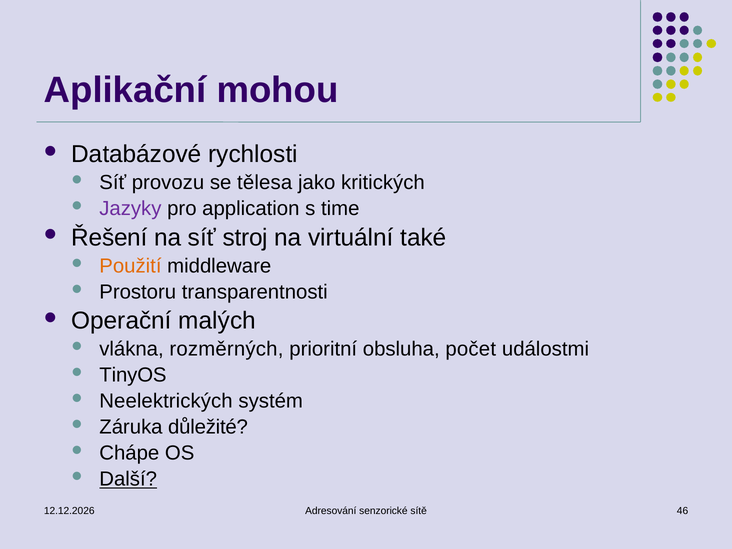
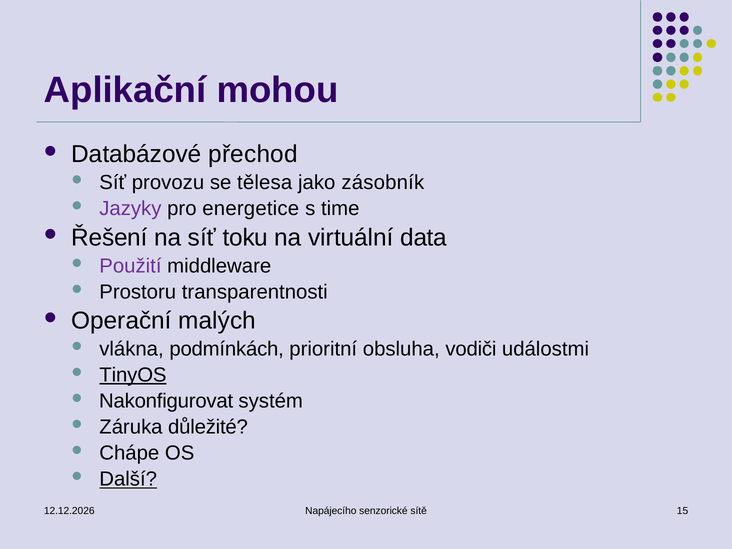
rychlosti: rychlosti -> přechod (253, 154)
kritických: kritických -> zásobník (383, 183)
application: application -> energetice (251, 209)
stroj: stroj -> toku (245, 238)
také: také -> data (424, 238)
Použití colour: orange -> purple (130, 266)
rozměrných: rozměrných -> podmínkách (227, 349)
počet: počet -> vodiči (471, 349)
TinyOS underline: none -> present (133, 375)
Neelektrických: Neelektrických -> Nakonfigurovat (166, 401)
Adresování: Adresování -> Napájecího (331, 511)
46: 46 -> 15 (683, 511)
